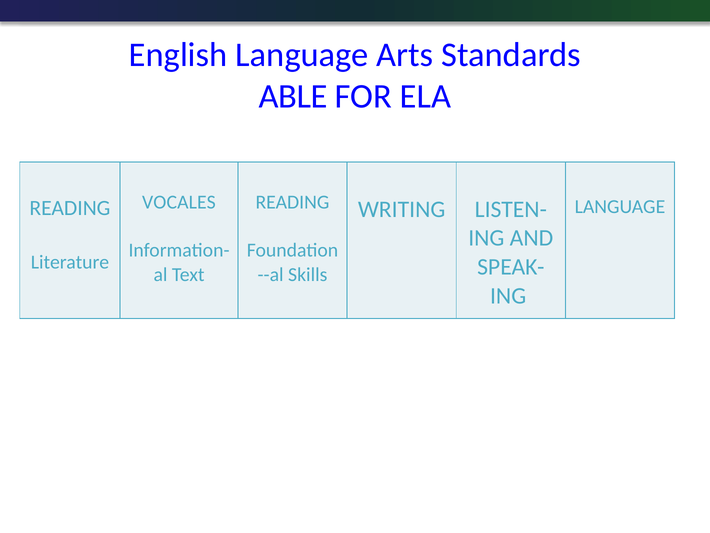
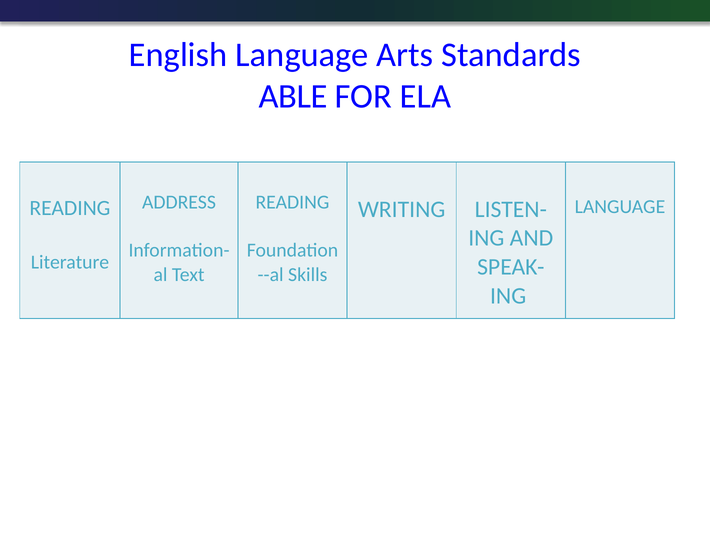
VOCALES: VOCALES -> ADDRESS (179, 202)
